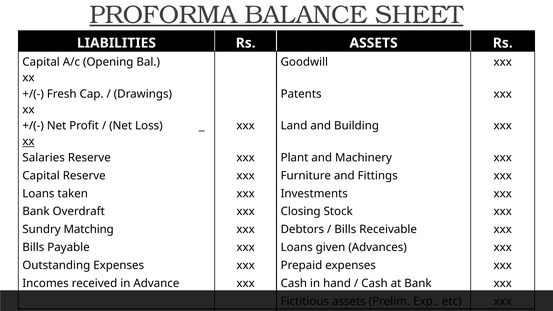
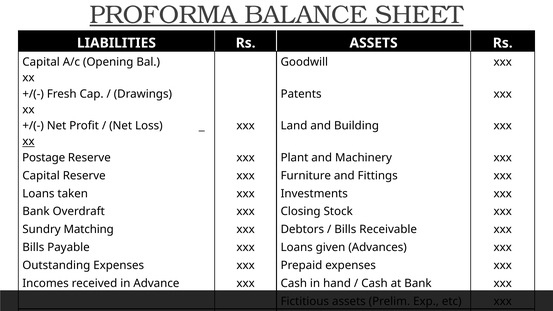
Salaries: Salaries -> Postage (44, 158)
